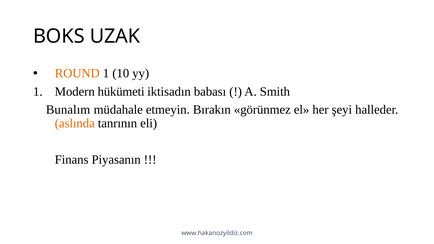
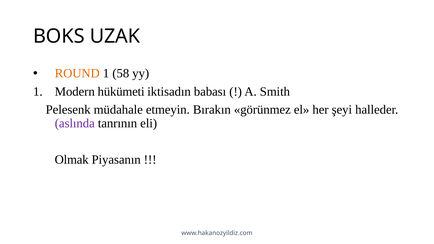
10: 10 -> 58 (121, 73)
Bunalım: Bunalım -> Pelesenk (68, 110)
aslında colour: orange -> purple (75, 123)
Finans: Finans -> Olmak (72, 160)
